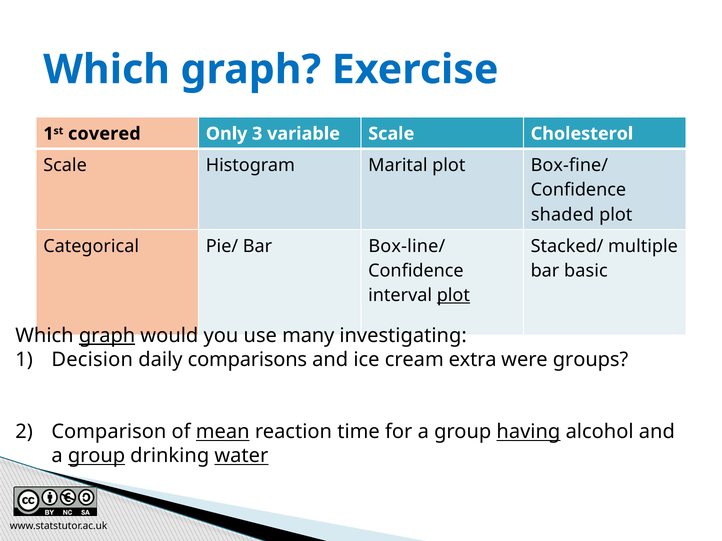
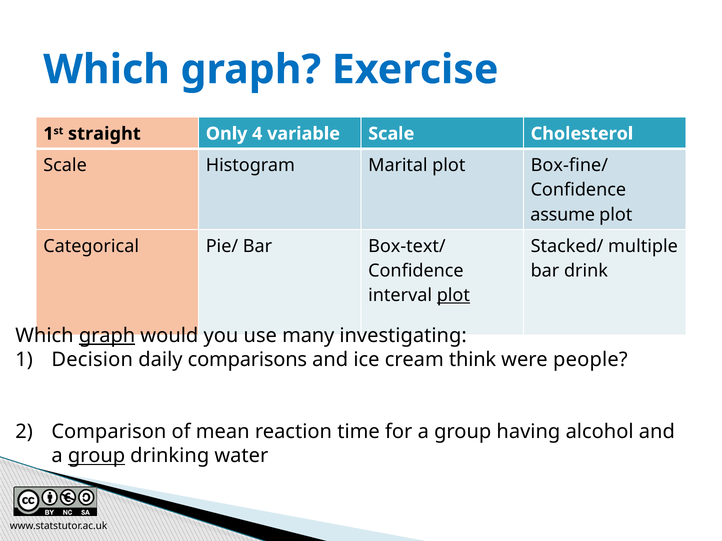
covered: covered -> straight (104, 134)
3: 3 -> 4 (257, 134)
shaded: shaded -> assume (563, 215)
Box-line/: Box-line/ -> Box-text/ (407, 247)
basic: basic -> drink (586, 271)
extra: extra -> think (473, 360)
groups: groups -> people (590, 360)
mean underline: present -> none (223, 432)
having underline: present -> none (528, 432)
water underline: present -> none (241, 456)
